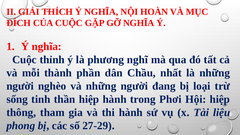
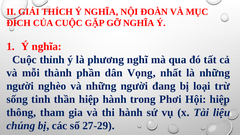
HOÀN: HOÀN -> ĐOÀN (154, 12)
Chầu: Chầu -> Vọng (141, 73)
phong: phong -> chúng (21, 126)
